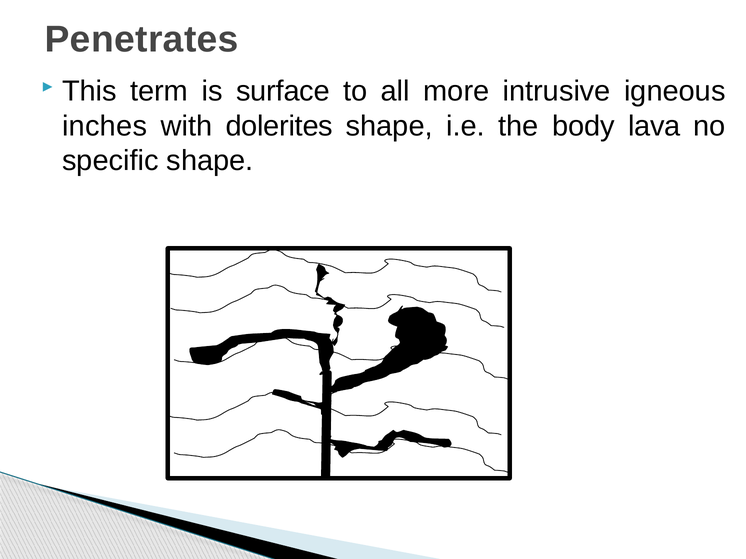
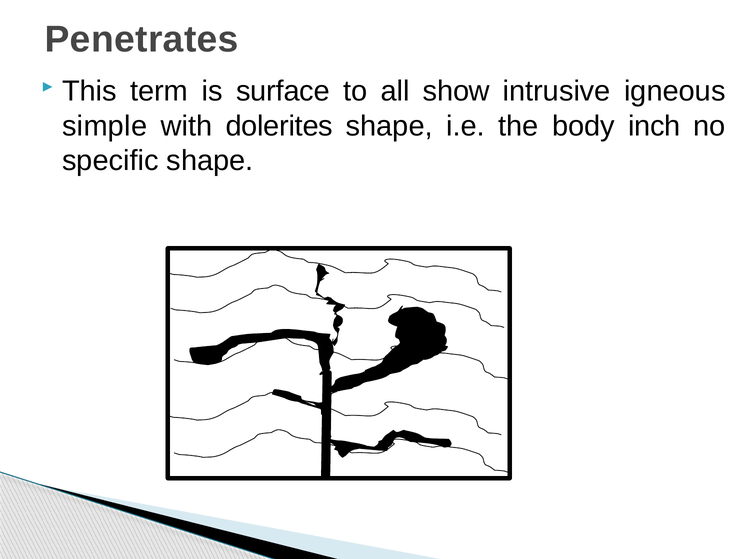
more: more -> show (456, 91)
inches: inches -> simple (105, 126)
lava: lava -> inch (654, 126)
